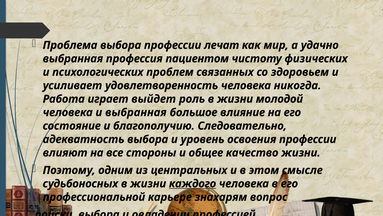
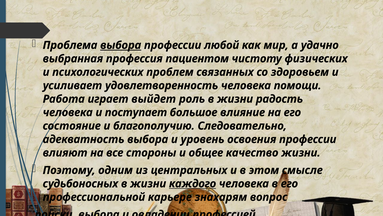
выбора underline: none -> present (121, 45)
лечат: лечат -> любой (222, 45)
никогда: никогда -> помощи (298, 85)
молодой: молодой -> радость (279, 99)
и выбранная: выбранная -> поступает (136, 112)
